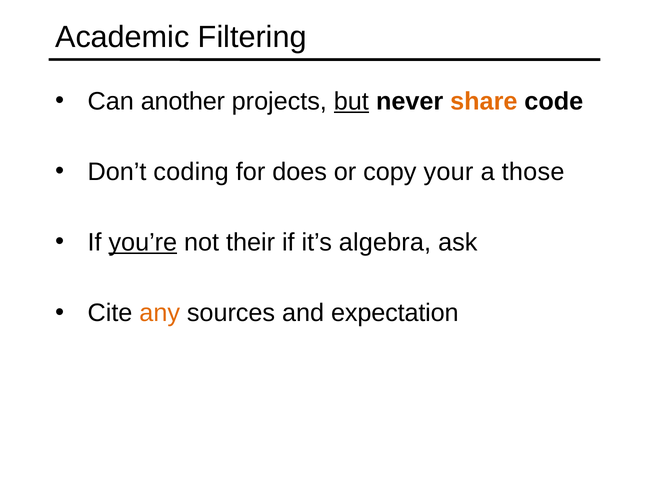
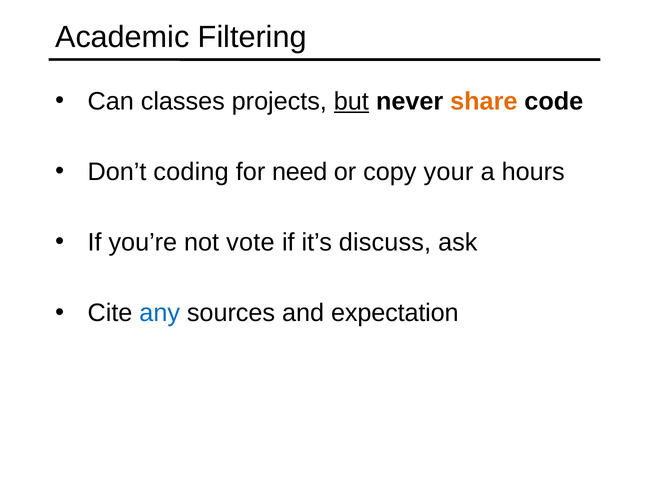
another: another -> classes (183, 101)
does: does -> need (300, 172)
those: those -> hours (533, 172)
you’re underline: present -> none (143, 242)
their: their -> vote (250, 242)
algebra: algebra -> discuss (385, 242)
any colour: orange -> blue (160, 313)
